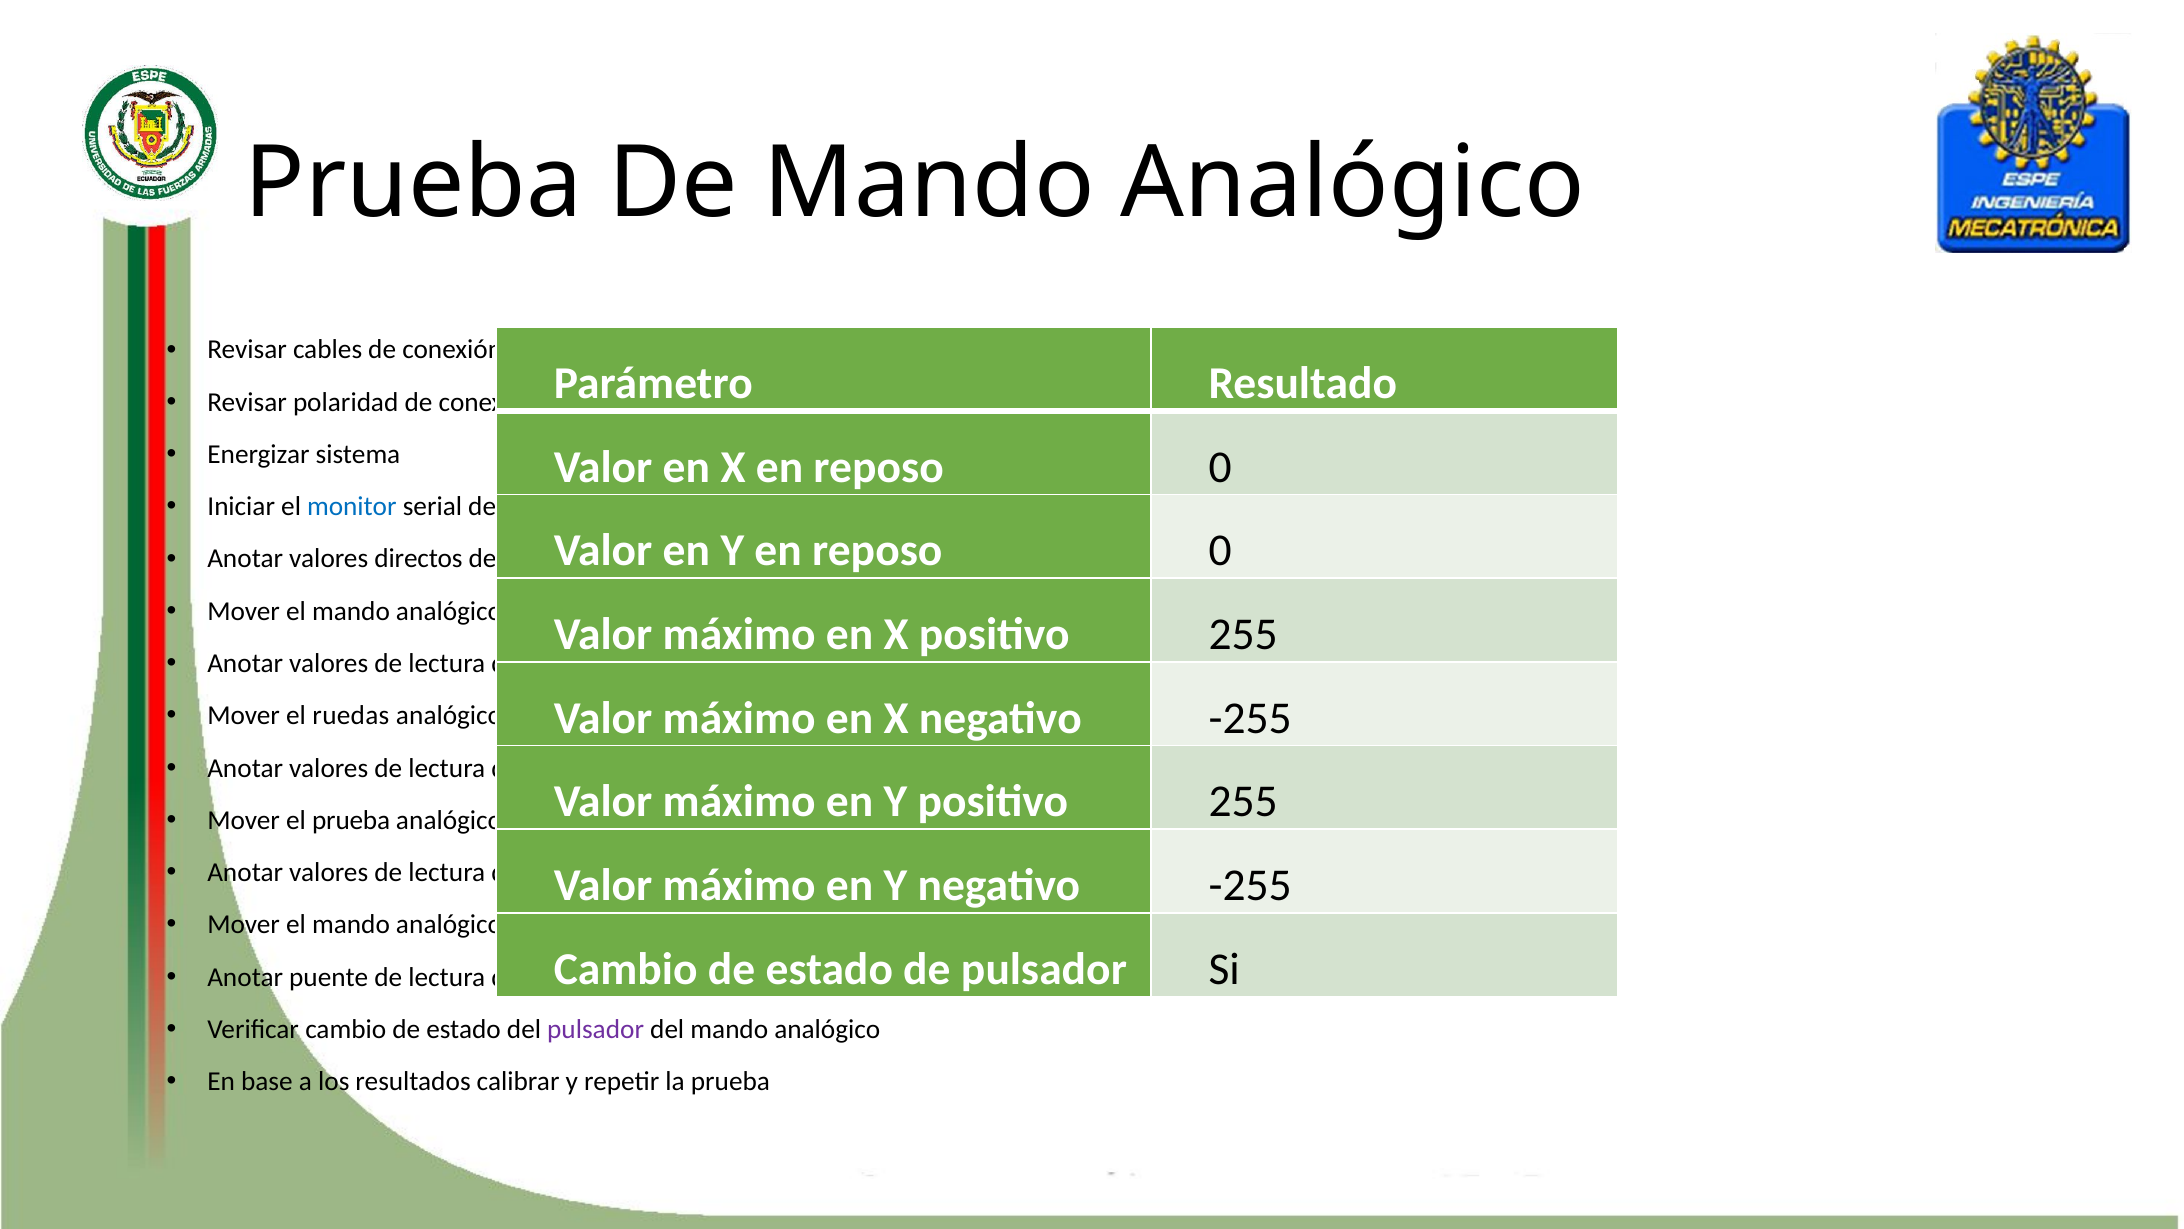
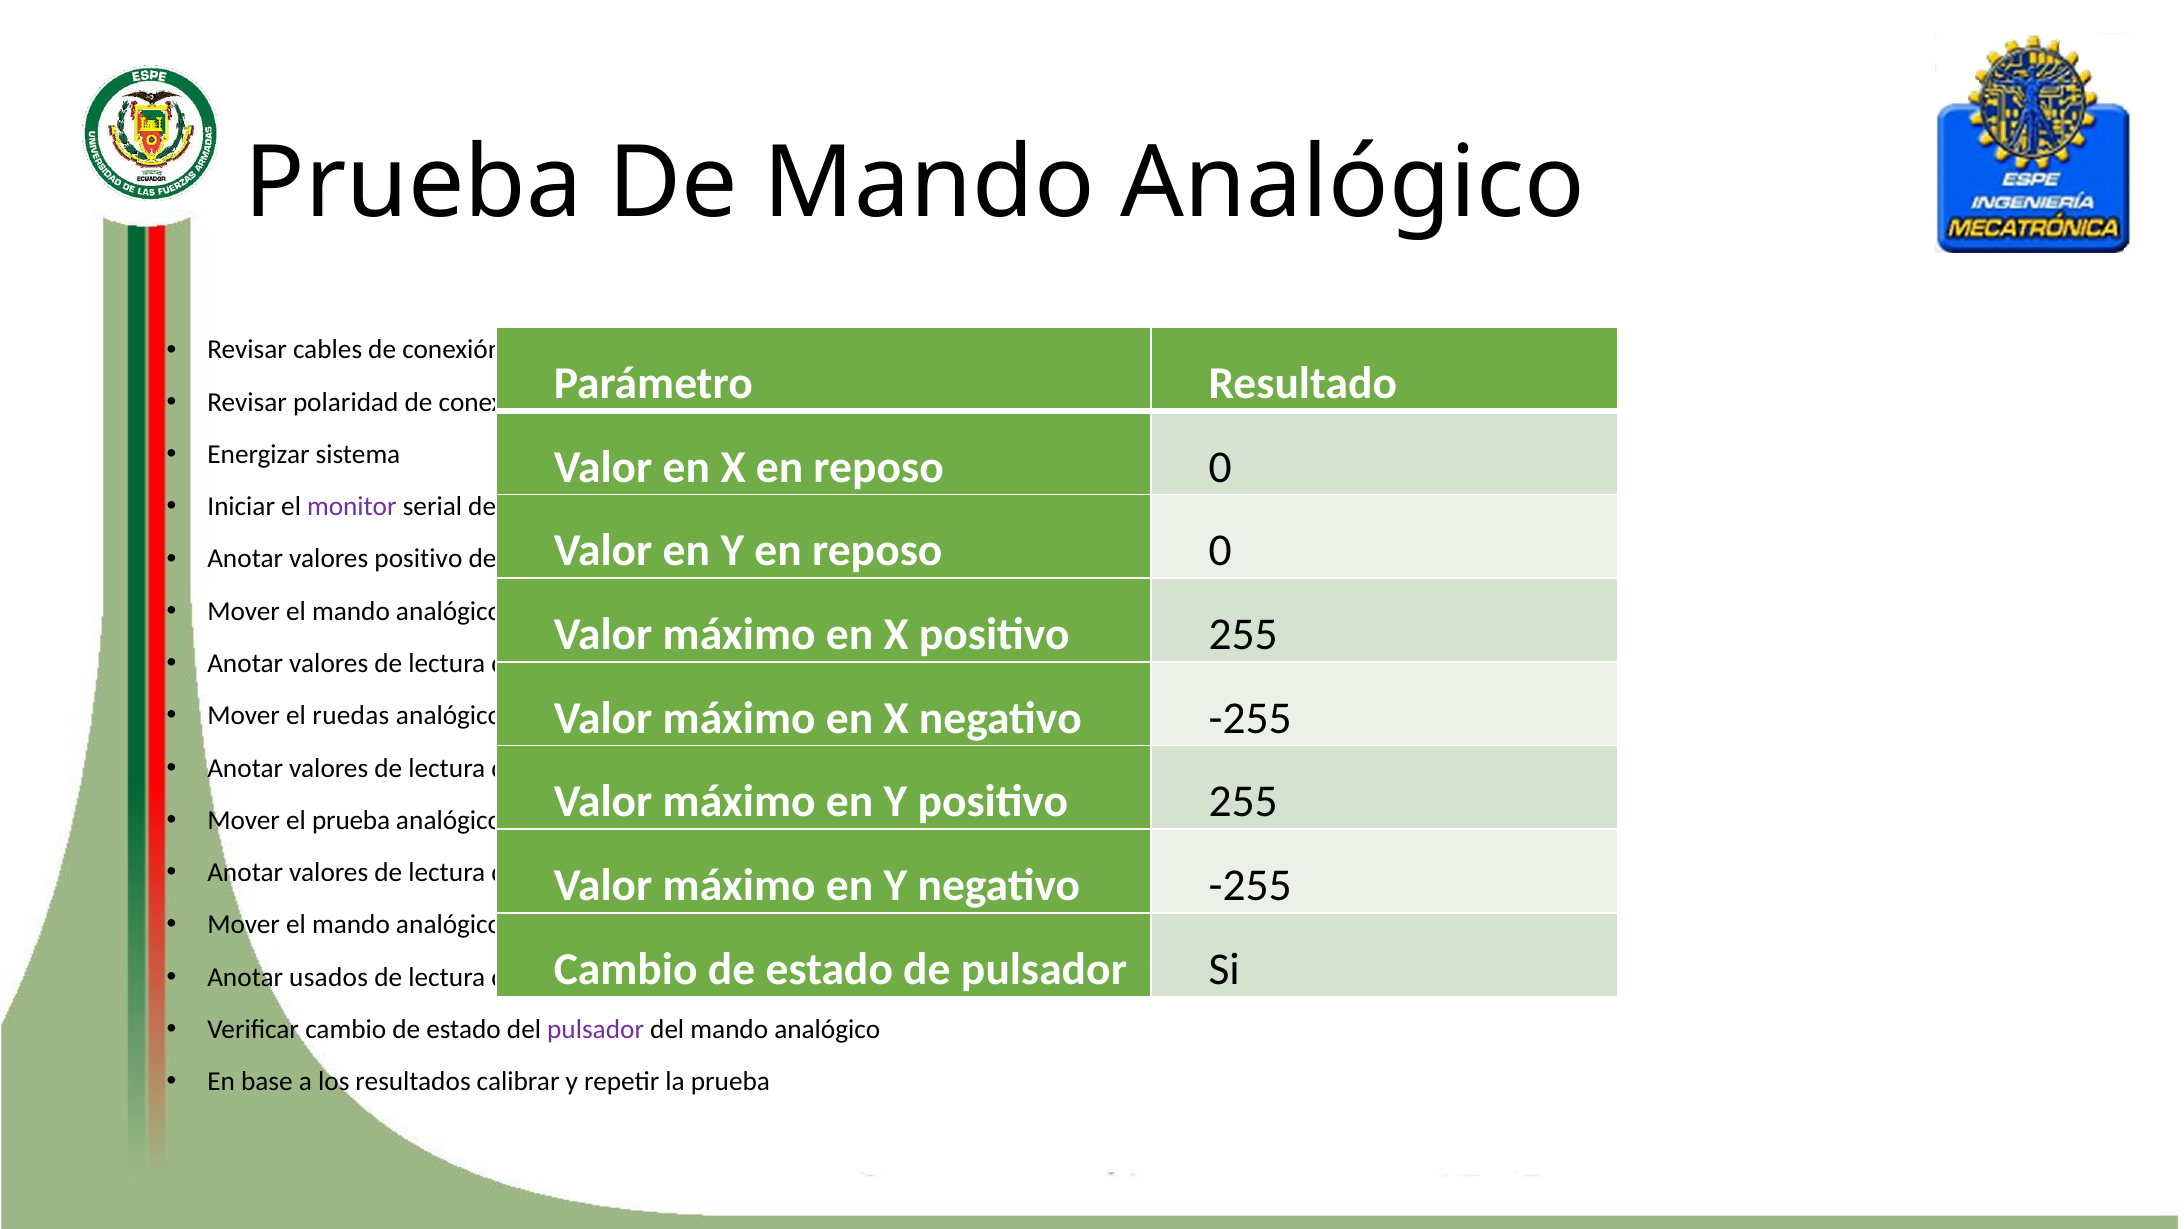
monitor colour: blue -> purple (352, 507)
valores directos: directos -> positivo (418, 559)
puente: puente -> usados (329, 977)
